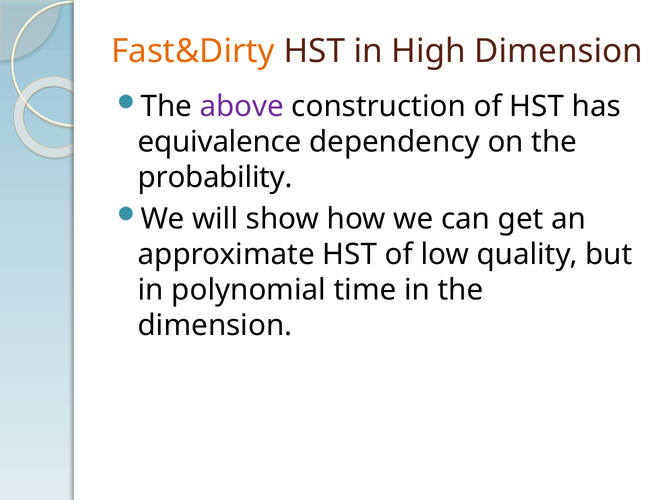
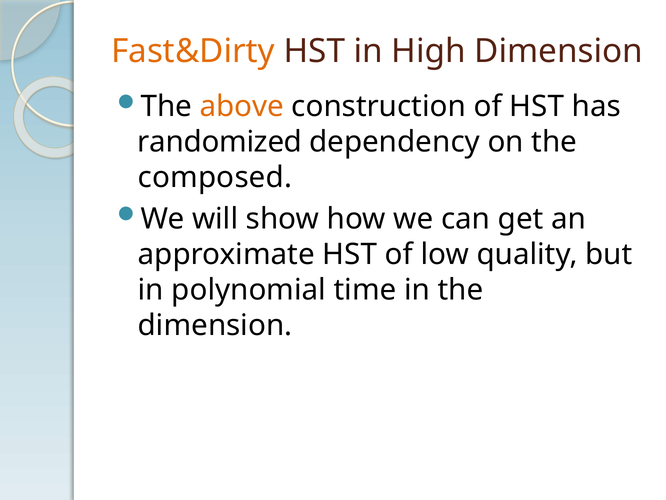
above colour: purple -> orange (242, 106)
equivalence: equivalence -> randomized (220, 142)
probability: probability -> composed (215, 177)
